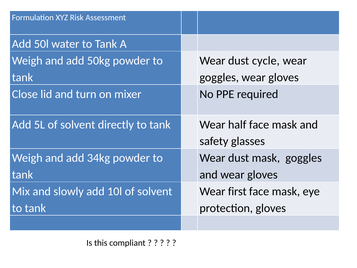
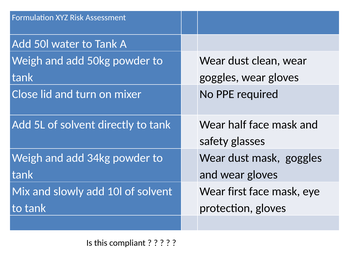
cycle: cycle -> clean (266, 61)
